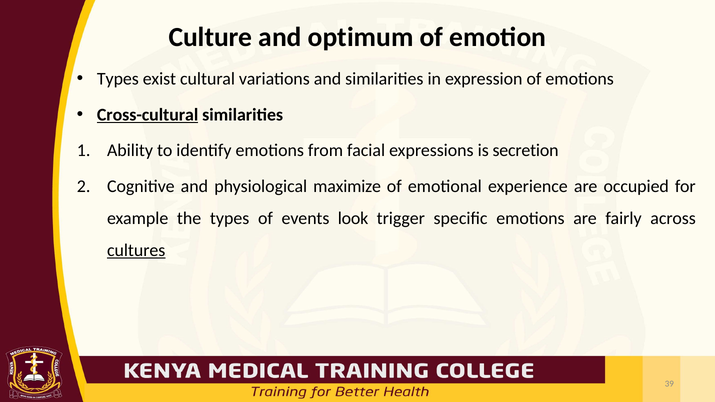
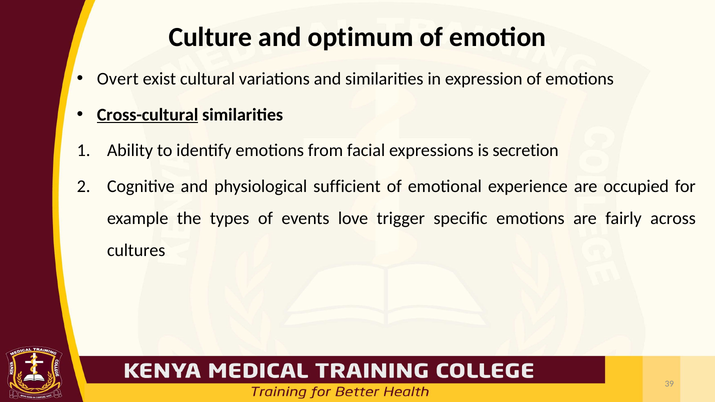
Types: Types -> Overt (118, 79)
maximize: maximize -> sufficient (347, 186)
look: look -> love (353, 218)
cultures underline: present -> none (136, 251)
